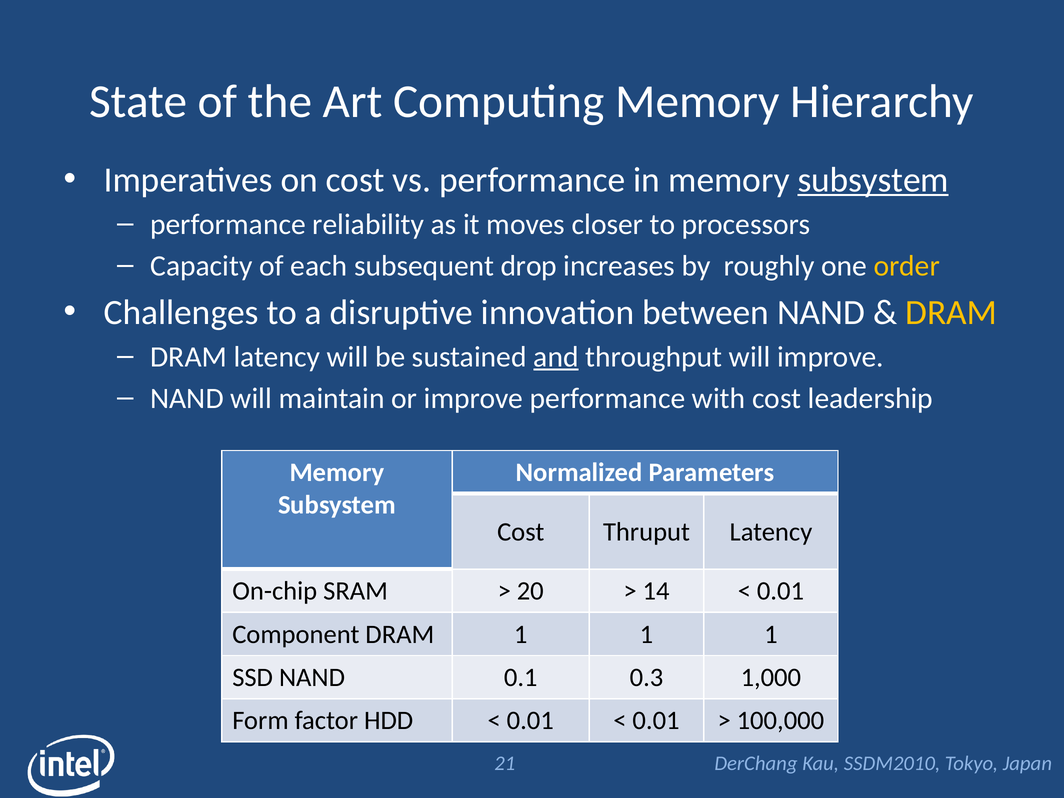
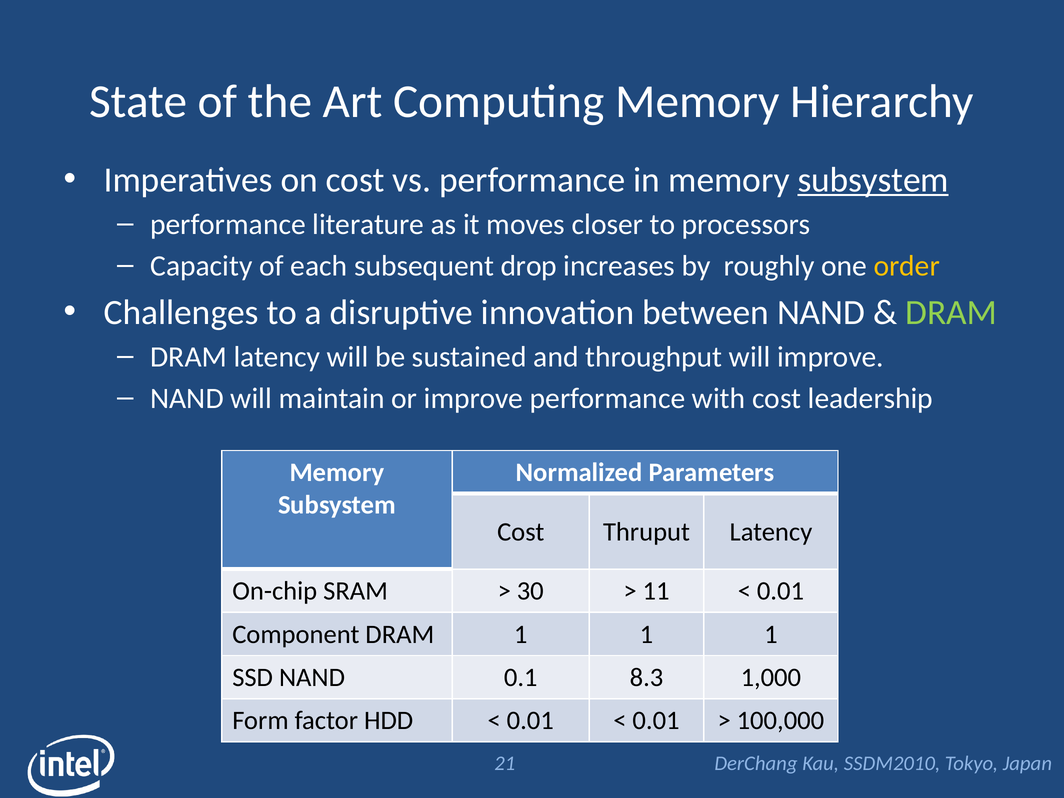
reliability: reliability -> literature (368, 224)
DRAM colour: yellow -> light green (951, 312)
and underline: present -> none (556, 357)
20: 20 -> 30 (530, 591)
14: 14 -> 11 (656, 591)
0.3: 0.3 -> 8.3 (646, 677)
